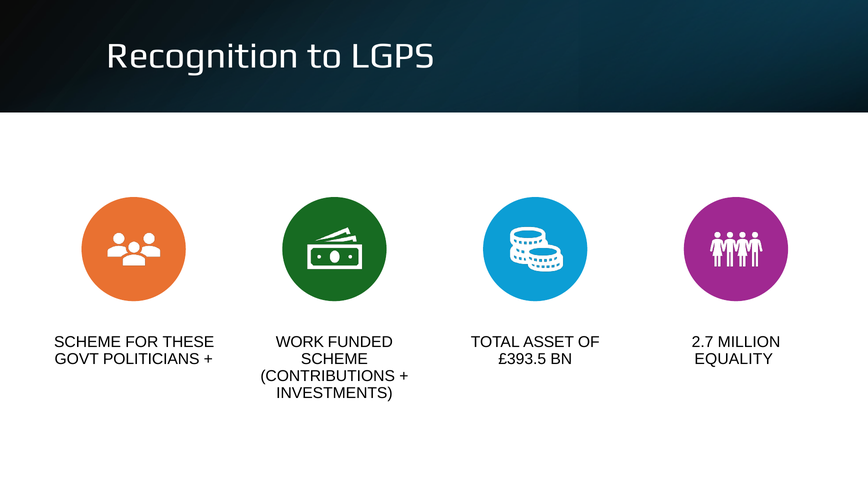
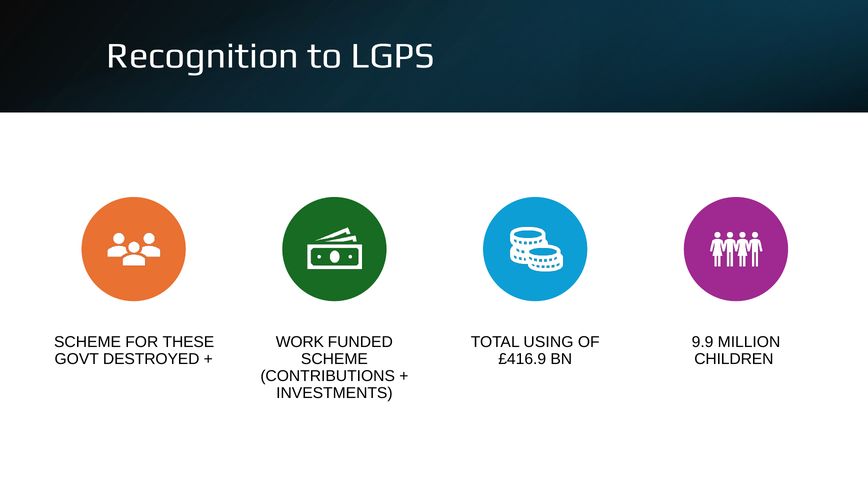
ASSET: ASSET -> USING (548, 342)
2.7: 2.7 -> 9.9 (703, 342)
POLITICIANS: POLITICIANS -> DESTROYED (151, 359)
£393.5: £393.5 -> £416.9 (522, 359)
EQUALITY: EQUALITY -> CHILDREN (734, 359)
